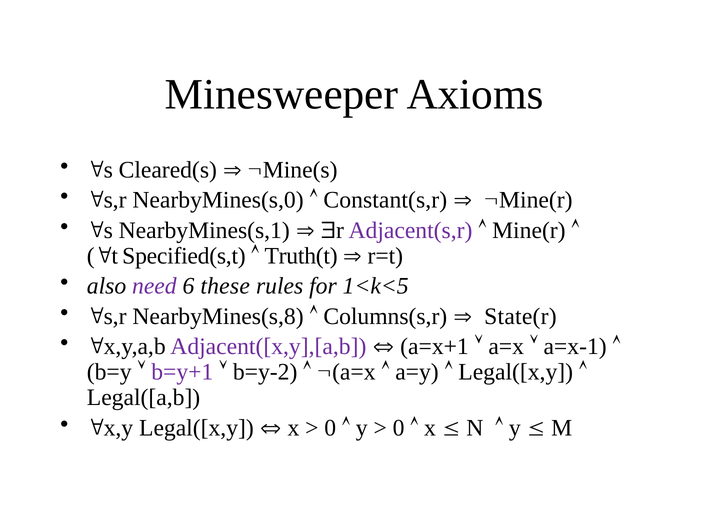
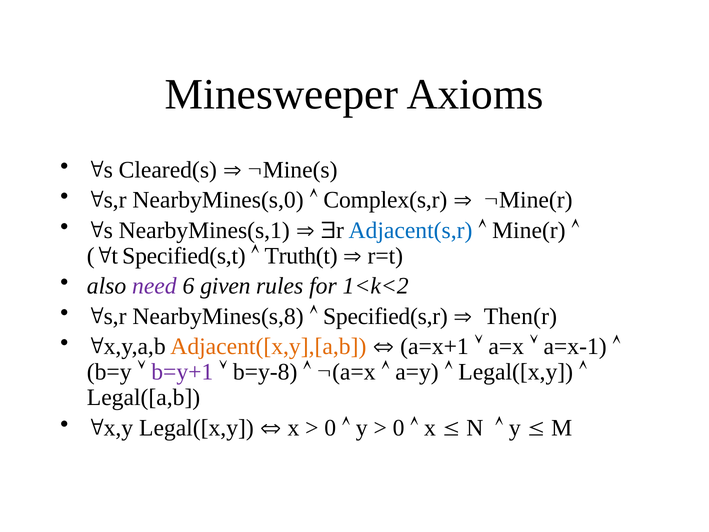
Constant(s,r: Constant(s,r -> Complex(s,r (385, 200)
Adjacent(s,r colour: purple -> blue (410, 230)
these: these -> given (225, 286)
1<k<5: 1<k<5 -> 1<k<2 (376, 286)
Columns(s,r: Columns(s,r -> Specified(s,r (385, 316)
State(r: State(r -> Then(r (520, 316)
Adjacent([x,y],[a,b colour: purple -> orange (268, 346)
b=y-2: b=y-2 -> b=y-8 (265, 372)
